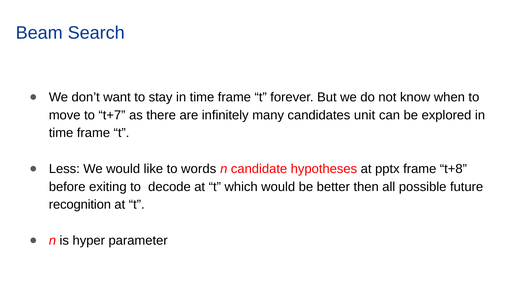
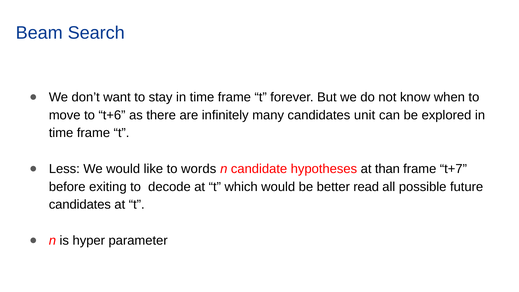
t+7: t+7 -> t+6 (112, 115)
pptx: pptx -> than (387, 169)
t+8: t+8 -> t+7 (453, 169)
then: then -> read (366, 187)
recognition: recognition -> candidates (80, 205)
